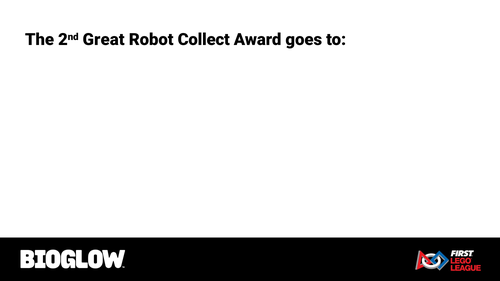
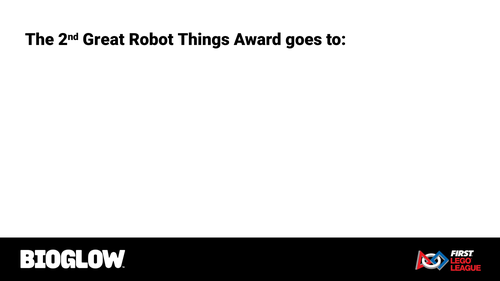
Collect: Collect -> Things (204, 40)
